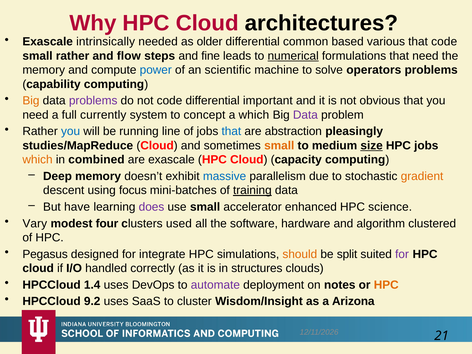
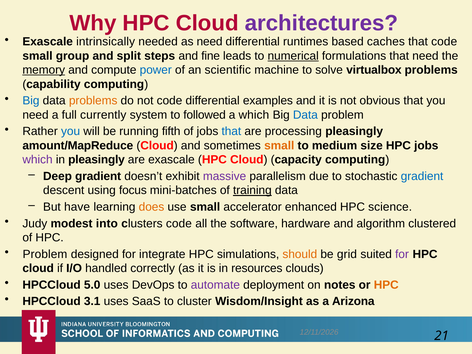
architectures colour: black -> purple (322, 23)
as older: older -> need (210, 42)
common: common -> runtimes (306, 42)
various: various -> caches (386, 42)
small rather: rather -> group (73, 56)
flow: flow -> split (129, 56)
memory underline: none -> present (44, 70)
operators: operators -> virtualbox (374, 70)
Big colour: orange -> blue (31, 101)
problems colour: purple -> orange (93, 101)
important: important -> examples (268, 101)
concept: concept -> followed (205, 115)
Data colour: purple -> blue (305, 115)
line: line -> fifth (171, 131)
abstraction: abstraction -> processing (293, 131)
studies/MapReduce: studies/MapReduce -> amount/MapReduce (78, 146)
size underline: present -> none (372, 146)
which colour: orange -> purple (38, 160)
in combined: combined -> pleasingly (97, 160)
Deep memory: memory -> gradient (98, 176)
massive colour: blue -> purple (225, 176)
gradient colour: orange -> blue (422, 176)
does colour: purple -> orange (151, 207)
Vary: Vary -> Judy (35, 223)
four: four -> into (107, 223)
clusters used: used -> code (179, 223)
Pegasus: Pegasus -> Problem (45, 254)
split: split -> grid (347, 254)
structures: structures -> resources (257, 268)
1.4: 1.4 -> 5.0 (92, 285)
9.2: 9.2 -> 3.1 (92, 301)
